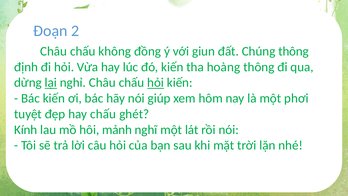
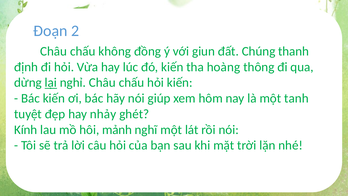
Chúng thông: thông -> thanh (294, 51)
hỏi underline: present -> none (156, 83)
phơi: phơi -> tanh (296, 98)
hay chấu: chấu -> nhảy (103, 114)
